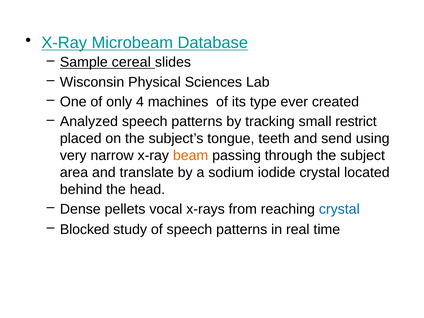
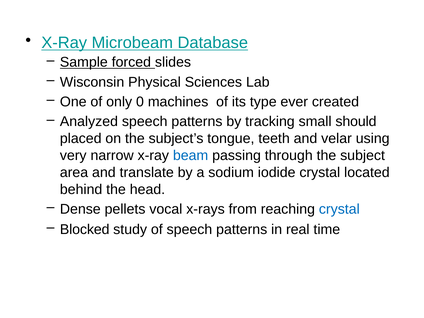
cereal: cereal -> forced (131, 62)
4: 4 -> 0 (140, 102)
restrict: restrict -> should (356, 122)
send: send -> velar (337, 139)
beam colour: orange -> blue (191, 156)
